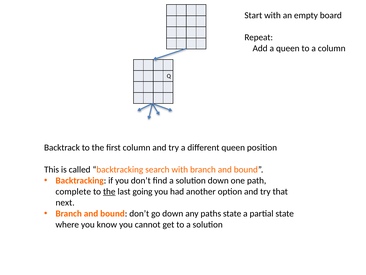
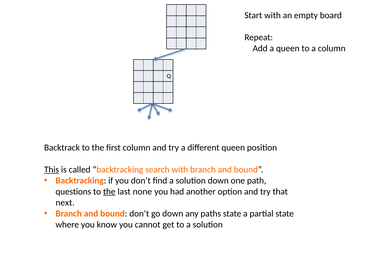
This underline: none -> present (52, 169)
complete: complete -> questions (73, 191)
going: going -> none (142, 191)
